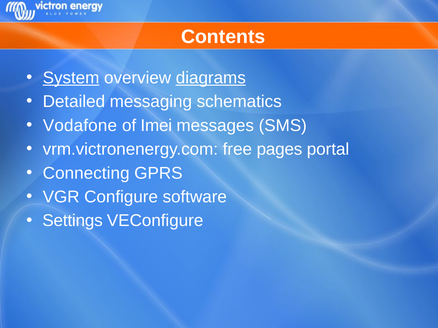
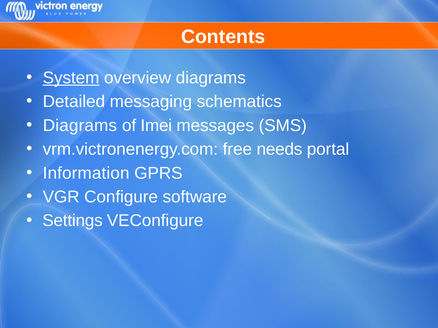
diagrams underline: present -> none (211, 78)
Vodafone: Vodafone -> Diagrams (80, 126)
pages: pages -> needs (279, 149)
Connecting: Connecting -> Information (86, 173)
